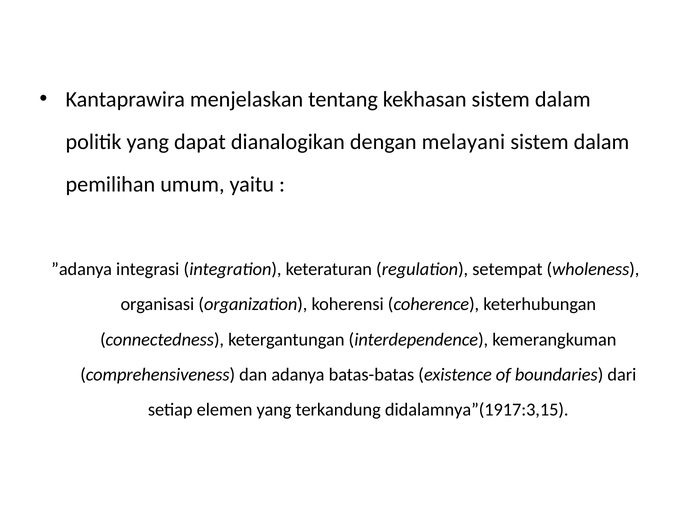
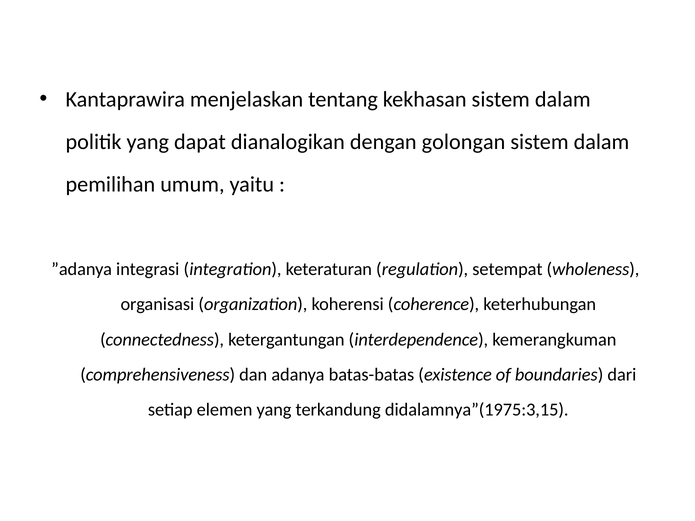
melayani: melayani -> golongan (463, 142)
didalamnya”(1917:3,15: didalamnya”(1917:3,15 -> didalamnya”(1975:3,15 (477, 410)
